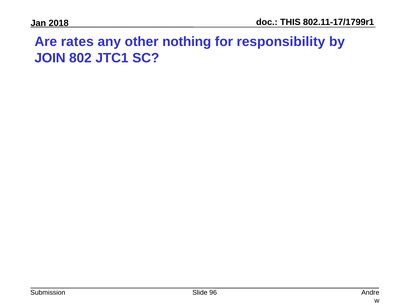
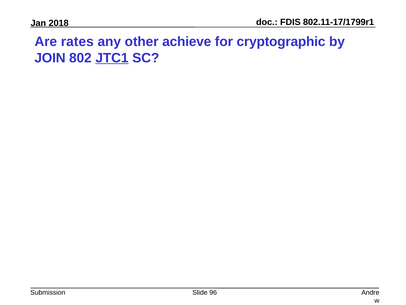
THIS: THIS -> FDIS (290, 22)
nothing: nothing -> achieve (187, 42)
responsibility: responsibility -> cryptographic (281, 42)
JTC1 underline: none -> present (112, 58)
